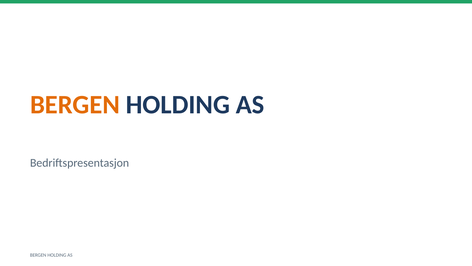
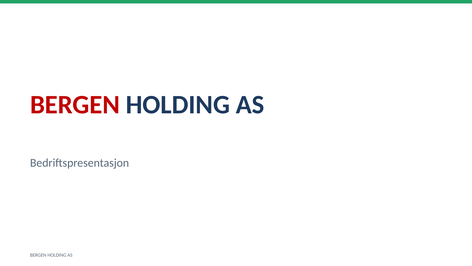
BERGEN colour: orange -> red (75, 105)
